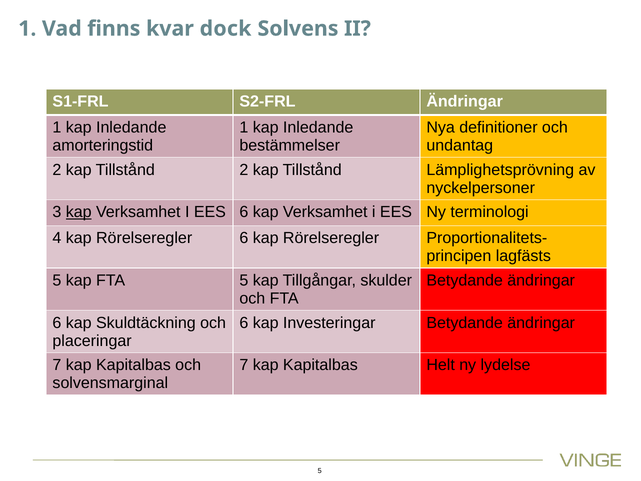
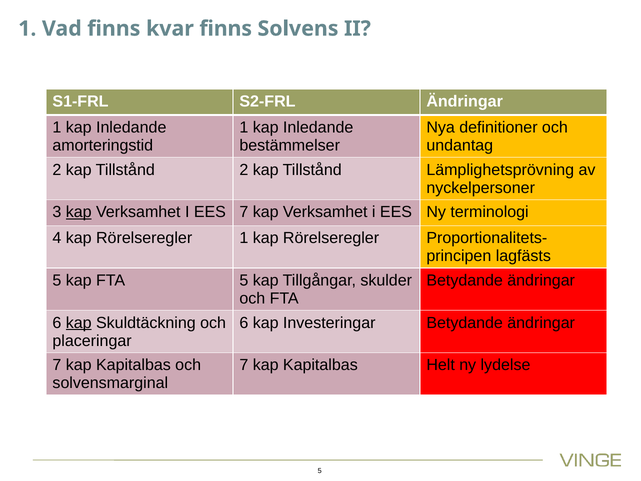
kvar dock: dock -> finns (226, 29)
EES 6: 6 -> 7 (244, 212)
Rörelseregler 6: 6 -> 1 (244, 238)
kap underline: none -> present (79, 323)
